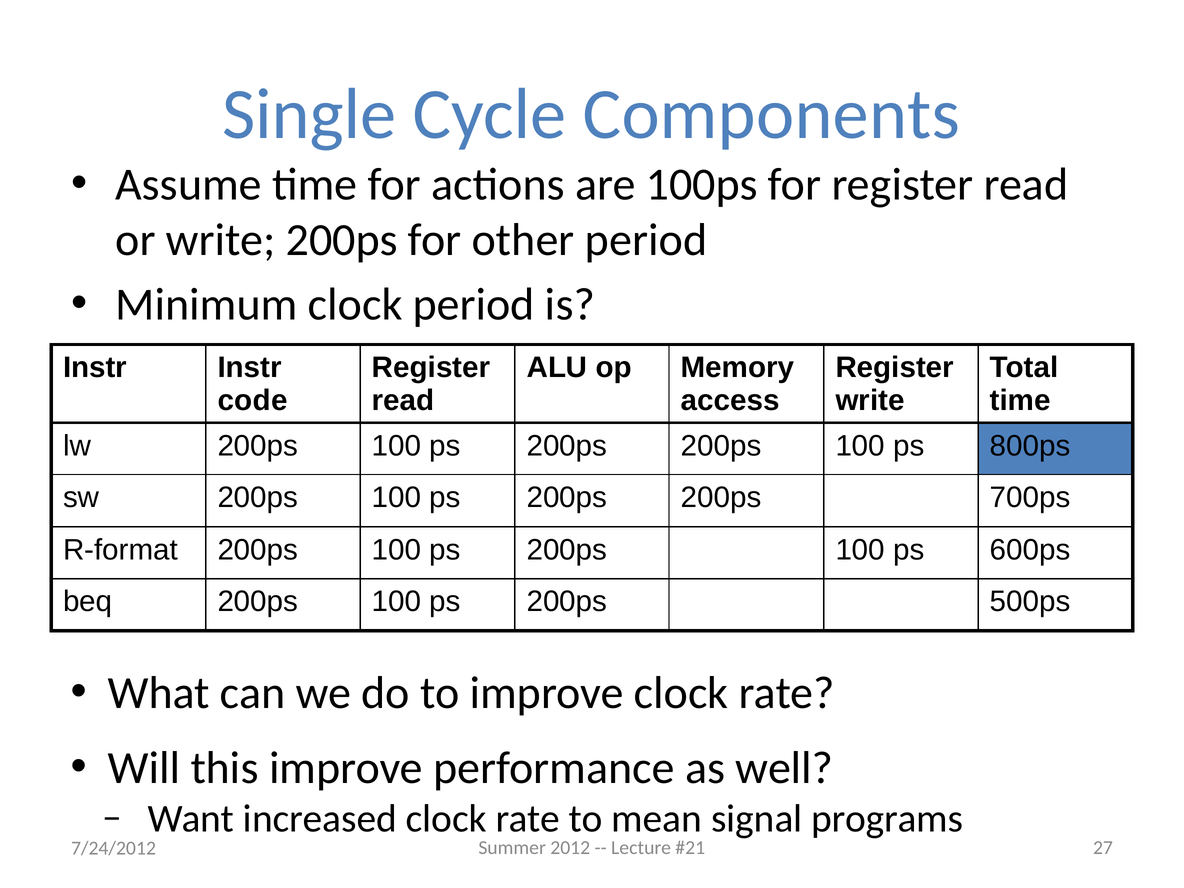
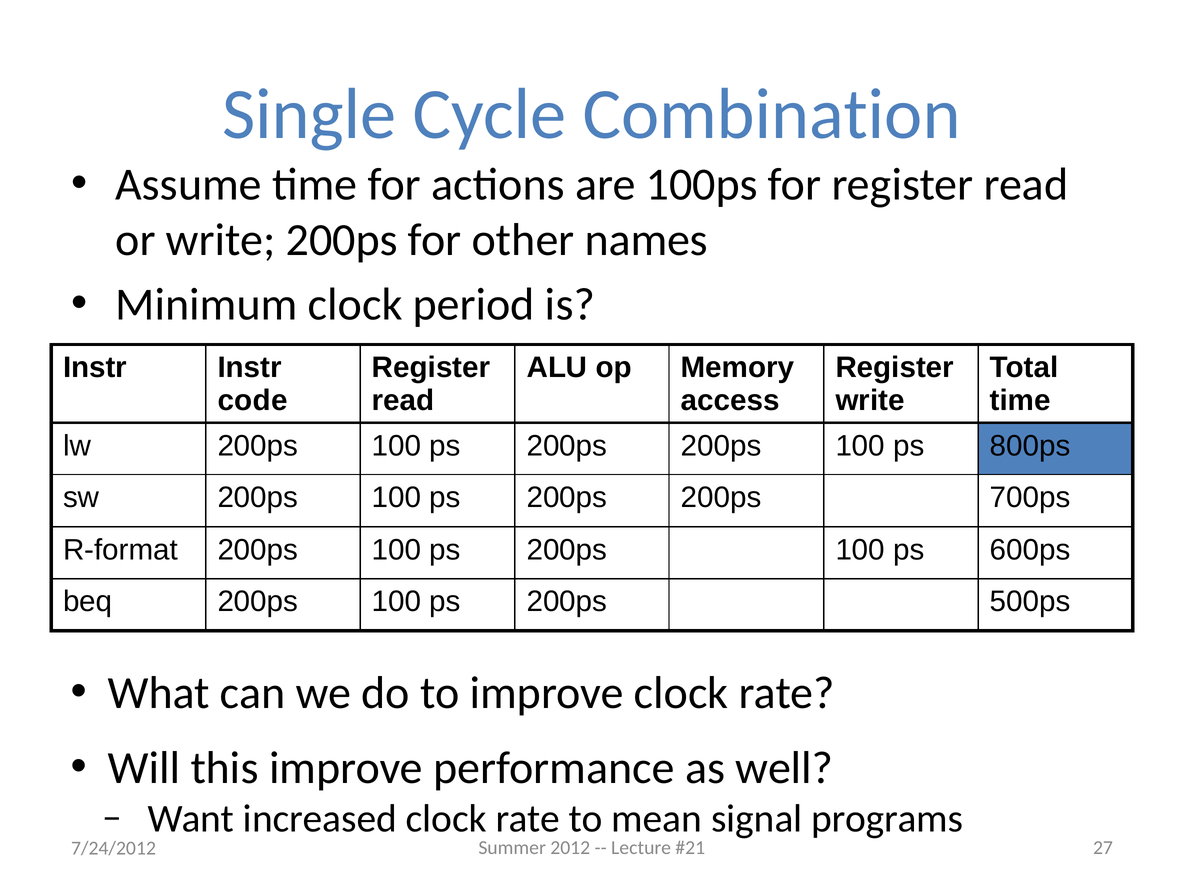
Components: Components -> Combination (772, 115)
other period: period -> names (646, 240)
